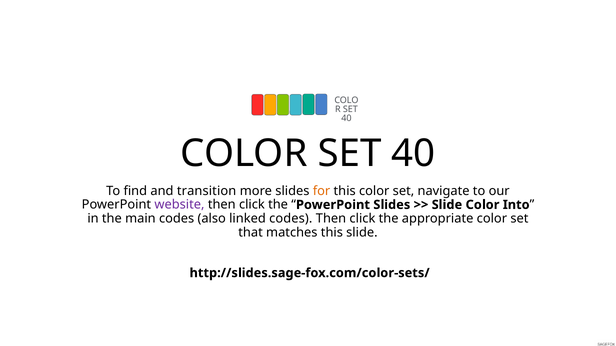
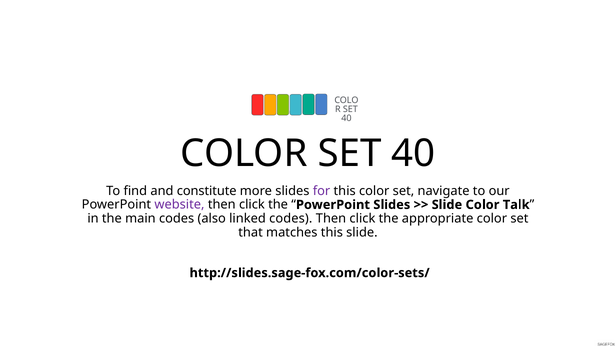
transition: transition -> constitute (207, 191)
for colour: orange -> purple (322, 191)
Into: Into -> Talk (516, 205)
